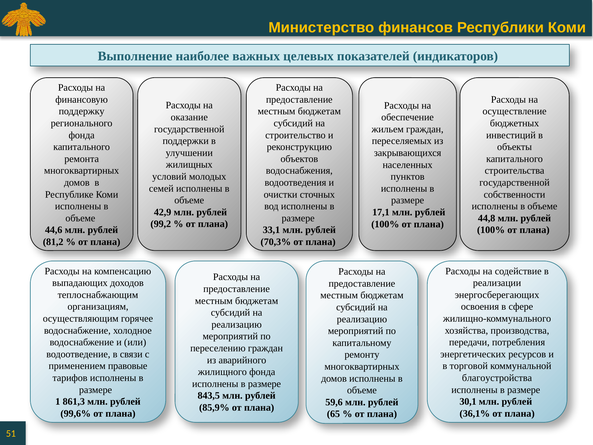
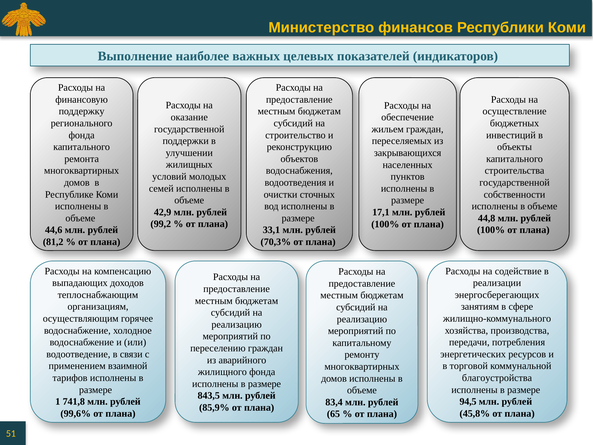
освоения: освоения -> занятиям (480, 307)
правовые: правовые -> взаимной (128, 366)
861,3: 861,3 -> 741,8 (74, 401)
30,1: 30,1 -> 94,5 (468, 401)
59,6: 59,6 -> 83,4 (334, 402)
36,1%: 36,1% -> 45,8% (475, 413)
